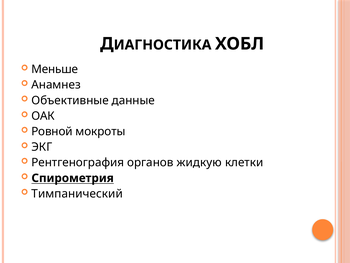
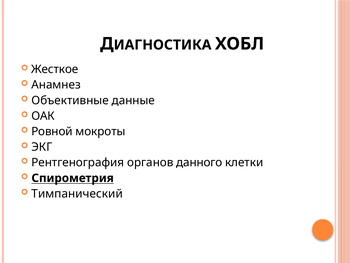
Меньше: Меньше -> Жесткое (55, 69)
жидкую: жидкую -> данного (199, 162)
